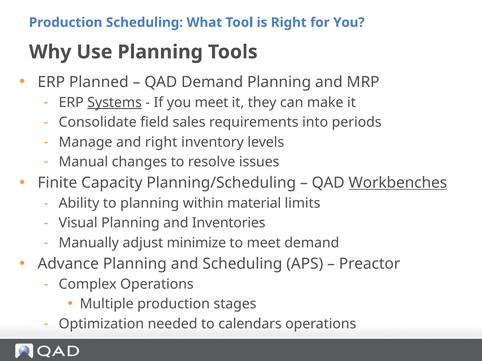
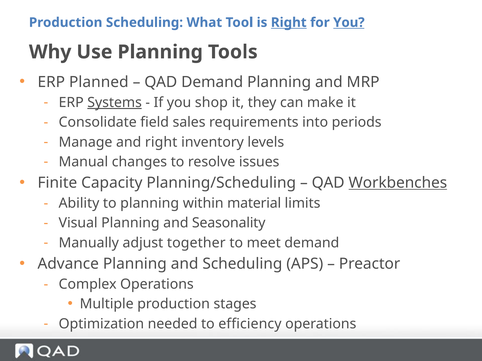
Right underline: none -> present (289, 23)
You underline: none -> present (349, 23)
you meet: meet -> shop (211, 103)
Inventories: Inventories -> Seasonality (229, 223)
minimize: minimize -> together (196, 243)
calendars: calendars -> efficiency (250, 324)
